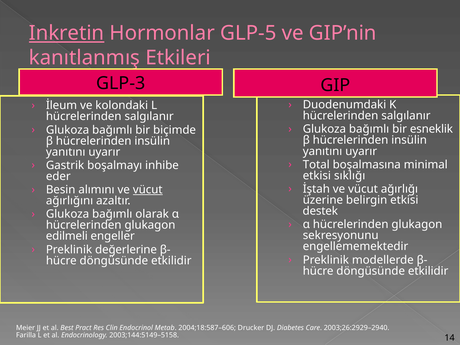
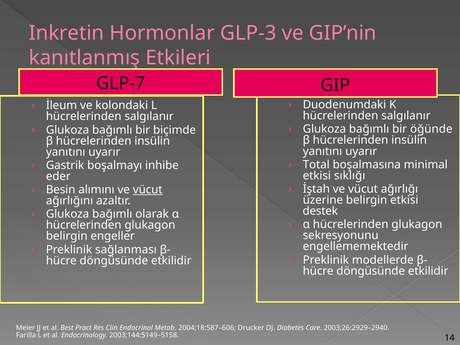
Inkretin underline: present -> none (67, 33)
GLP-5: GLP-5 -> GLP-3 (248, 33)
GLP-3: GLP-3 -> GLP-7 (121, 83)
esneklik: esneklik -> öğünde (431, 129)
edilmeli: edilmeli -> belirgin (67, 236)
değerlerine: değerlerine -> sağlanması (126, 250)
